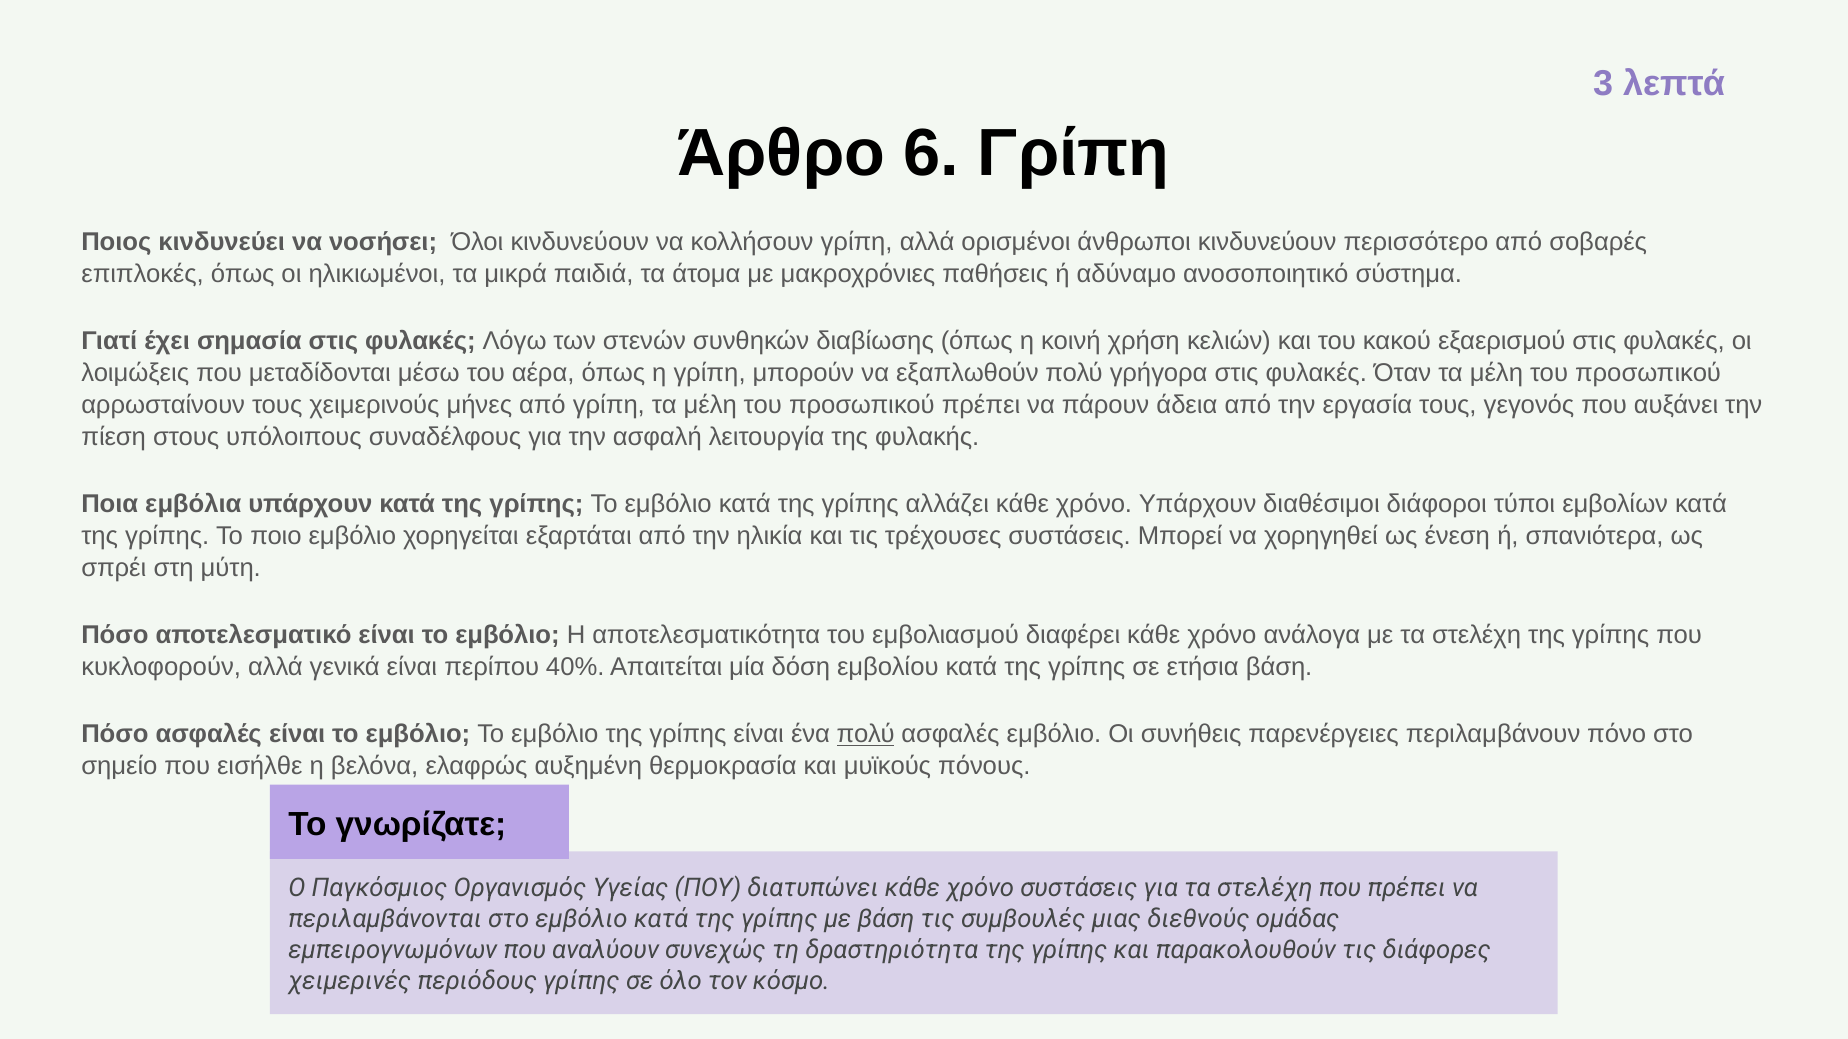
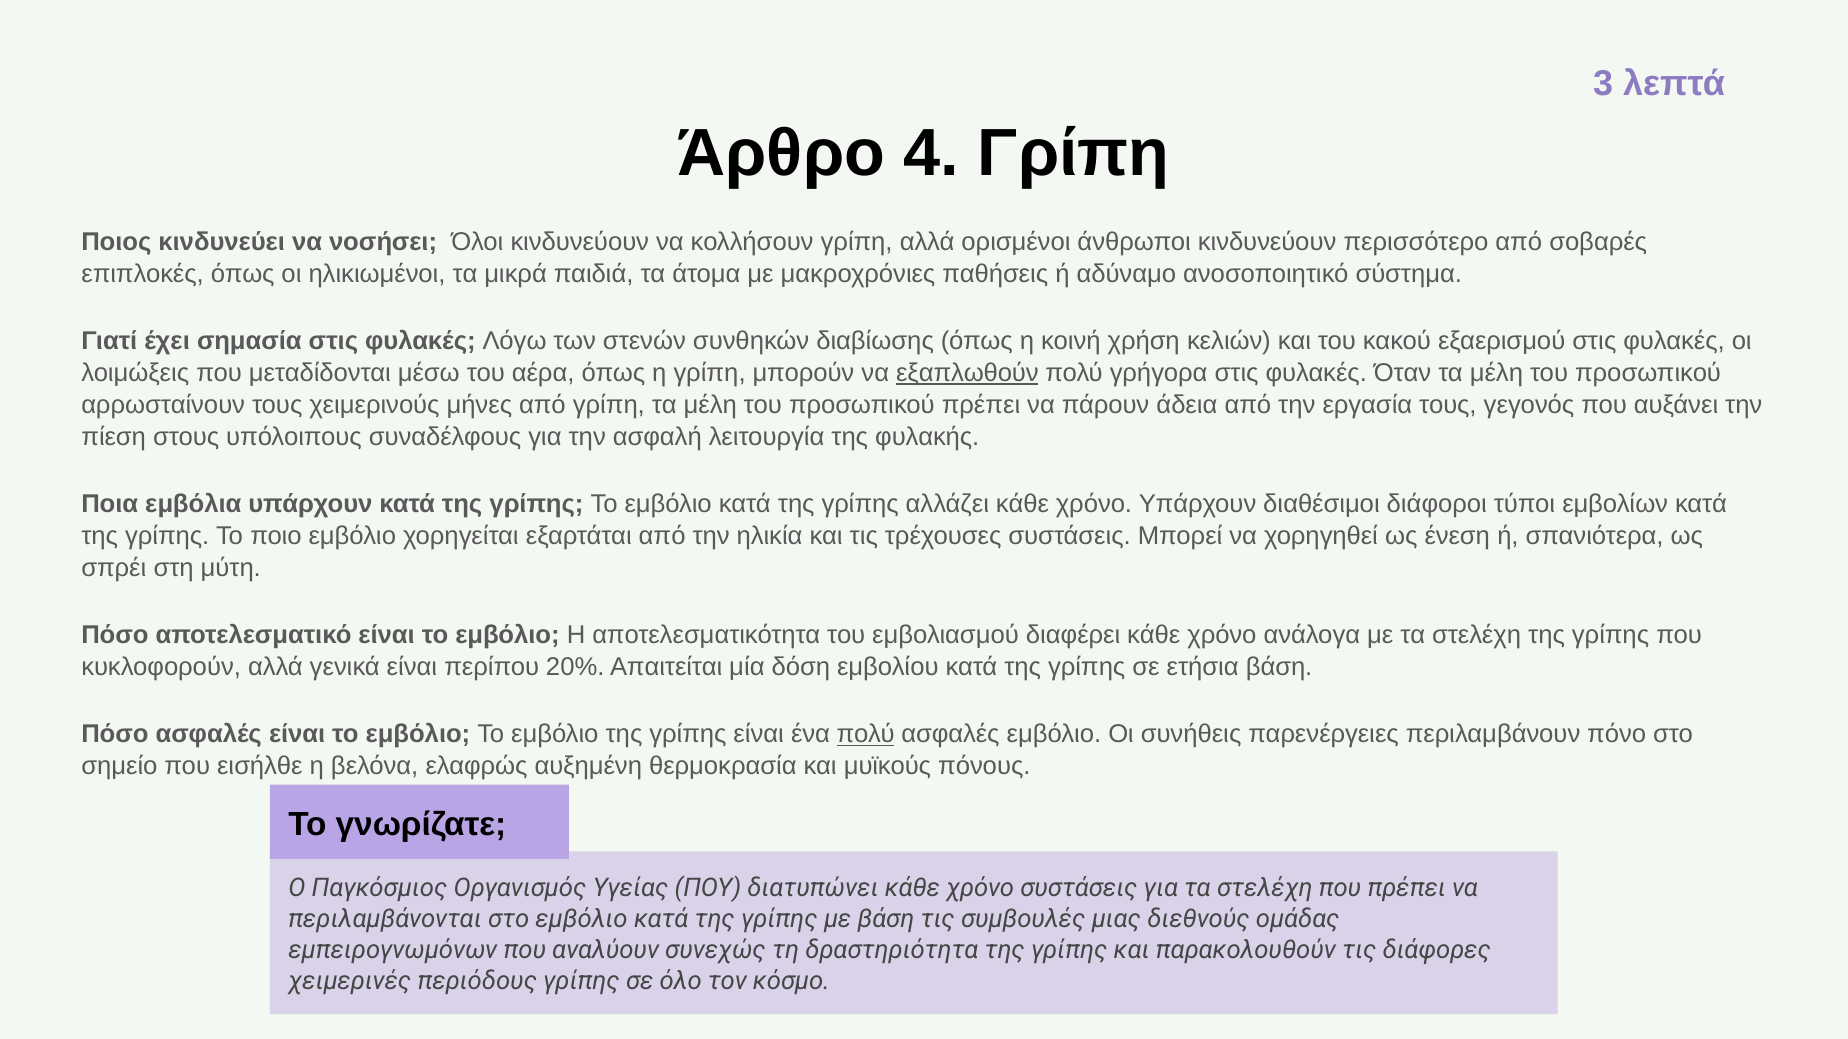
6: 6 -> 4 (932, 153)
εξαπλωθούν underline: none -> present (967, 373)
40%: 40% -> 20% (575, 667)
